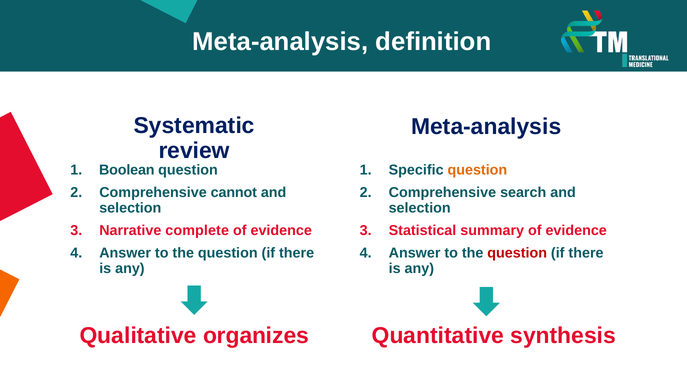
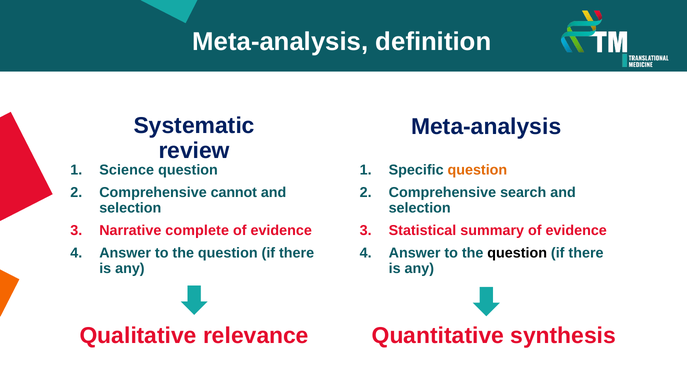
Boolean: Boolean -> Science (127, 170)
question colour: red -> black (517, 253)
organizes: organizes -> relevance (256, 335)
